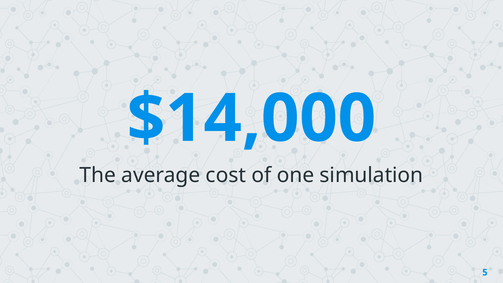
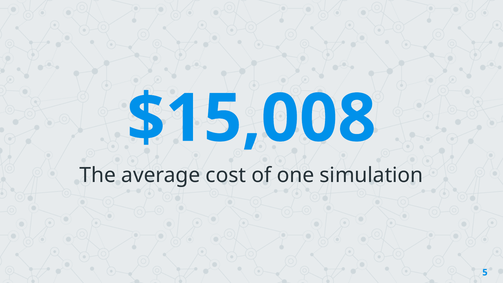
$14,000: $14,000 -> $15,008 (251, 119)
